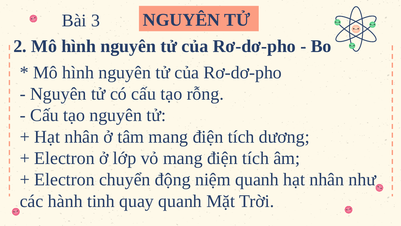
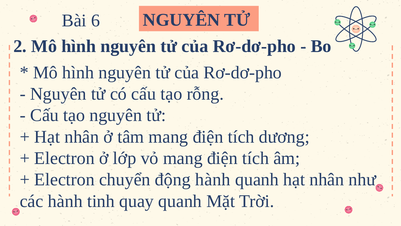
3: 3 -> 6 (96, 21)
động niệm: niệm -> hành (213, 179)
